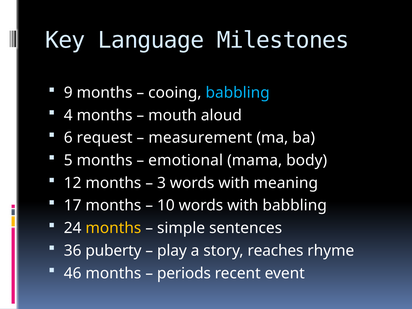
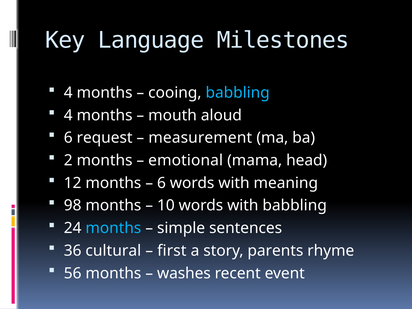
9: 9 -> 4 (68, 93)
5: 5 -> 2 (68, 160)
body: body -> head (307, 160)
3: 3 -> 6 (161, 183)
17: 17 -> 98 (73, 206)
months colour: yellow -> light blue (113, 228)
puberty: puberty -> cultural (113, 251)
play: play -> first (172, 251)
reaches: reaches -> parents (275, 251)
46: 46 -> 56 (73, 273)
periods: periods -> washes (184, 273)
